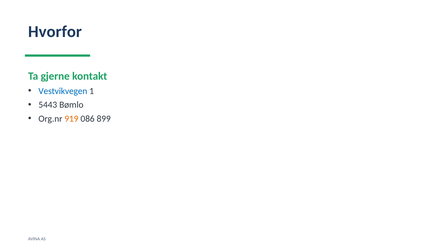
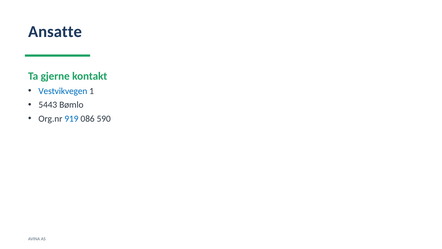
Hvorfor: Hvorfor -> Ansatte (55, 32)
919 colour: orange -> blue (71, 119)
899: 899 -> 590 (104, 119)
